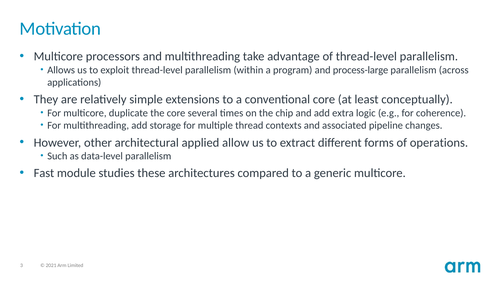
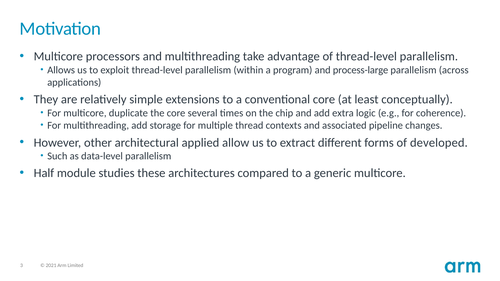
operations: operations -> developed (439, 143)
Fast: Fast -> Half (44, 173)
